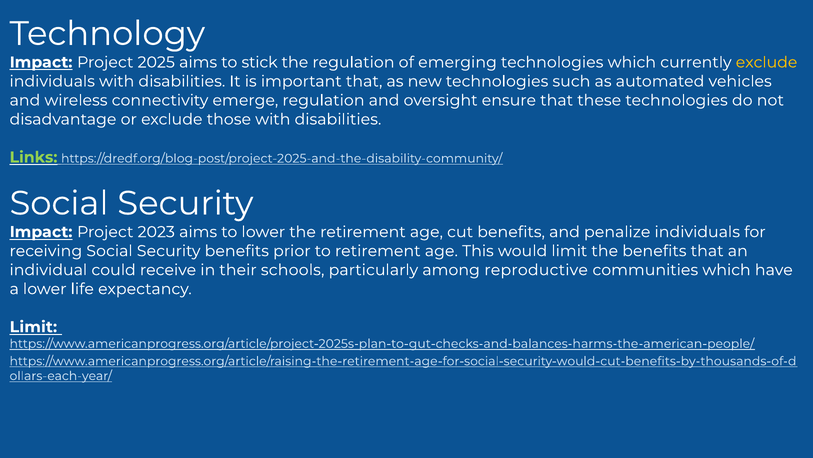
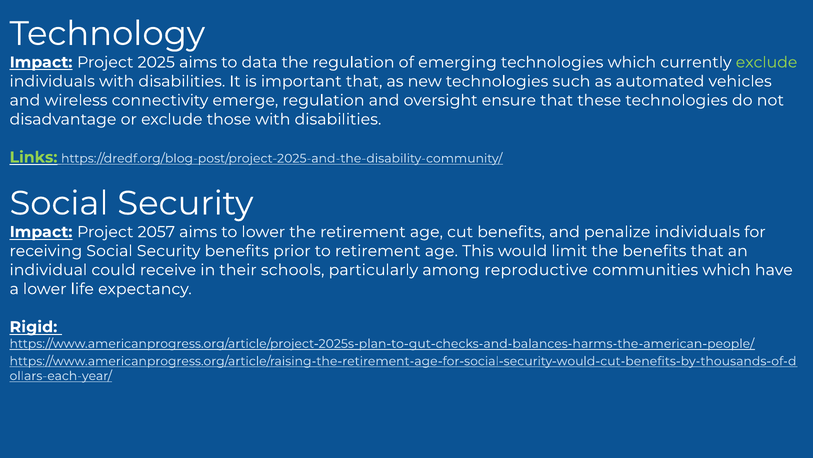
stick: stick -> data (259, 62)
exclude colour: yellow -> light green (767, 62)
2023: 2023 -> 2057 (156, 232)
Limit: Limit -> Rigid (33, 327)
